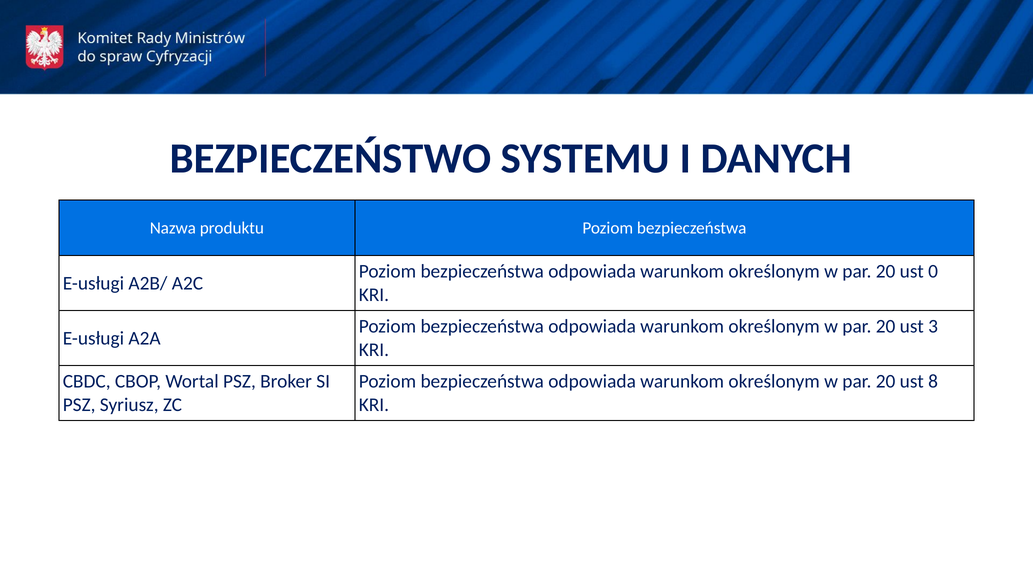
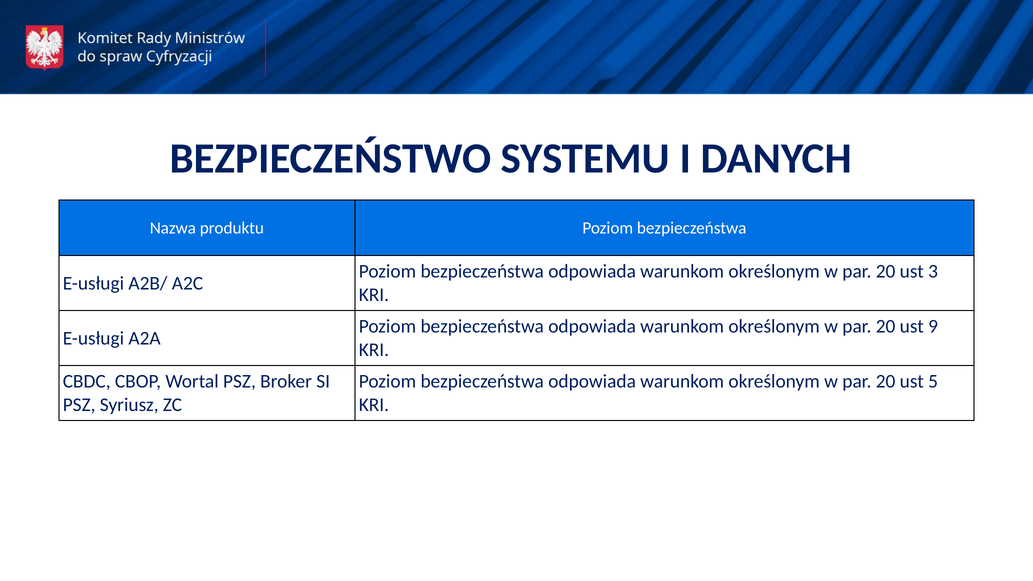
0: 0 -> 3 (933, 271)
3: 3 -> 9 (933, 326)
8: 8 -> 5 (933, 381)
